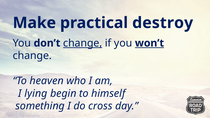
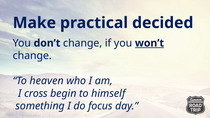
destroy: destroy -> decided (163, 23)
change underline: present -> none (83, 43)
lying: lying -> cross (36, 94)
cross: cross -> focus (100, 106)
